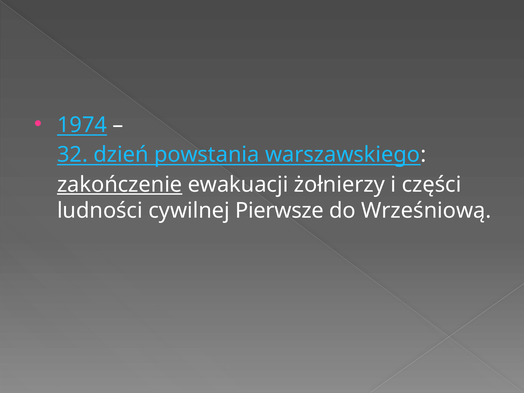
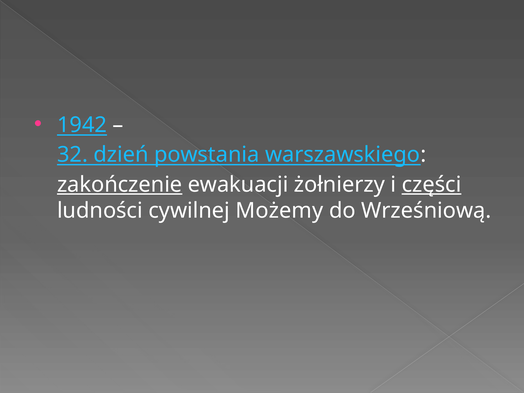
1974: 1974 -> 1942 (82, 125)
części underline: none -> present (432, 184)
Pierwsze: Pierwsze -> Możemy (279, 211)
